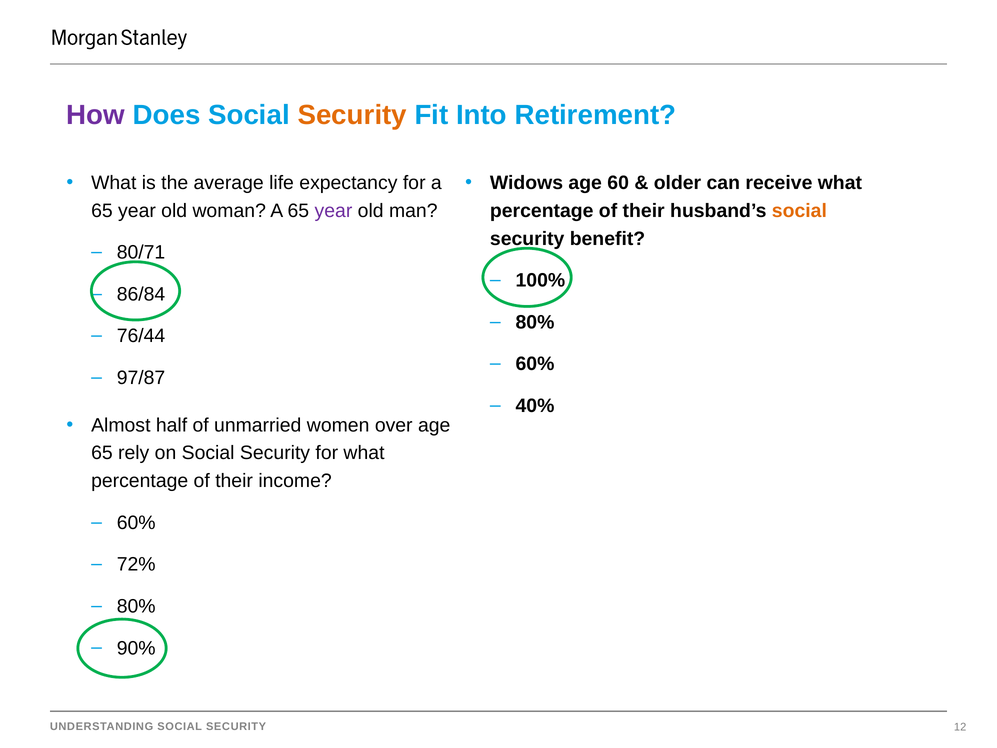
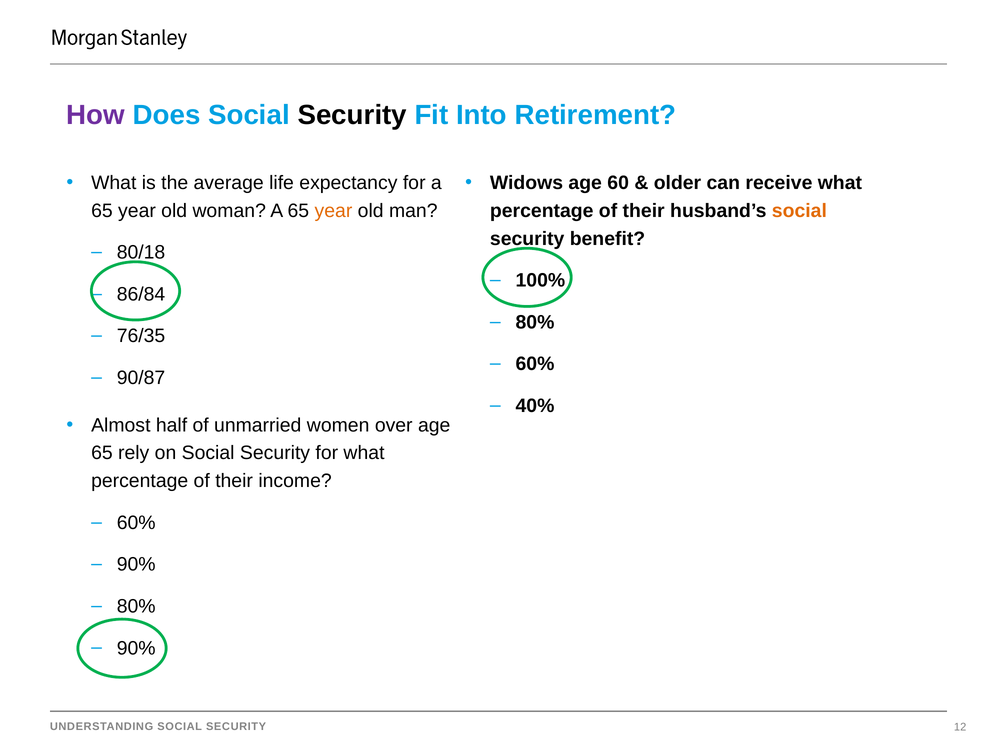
Security colour: orange -> black (352, 115)
year colour: purple -> orange (333, 211)
80/71: 80/71 -> 80/18 (141, 252)
76/44: 76/44 -> 76/35 (141, 336)
97/87: 97/87 -> 90/87 (141, 378)
72%: 72% -> 90% (136, 564)
